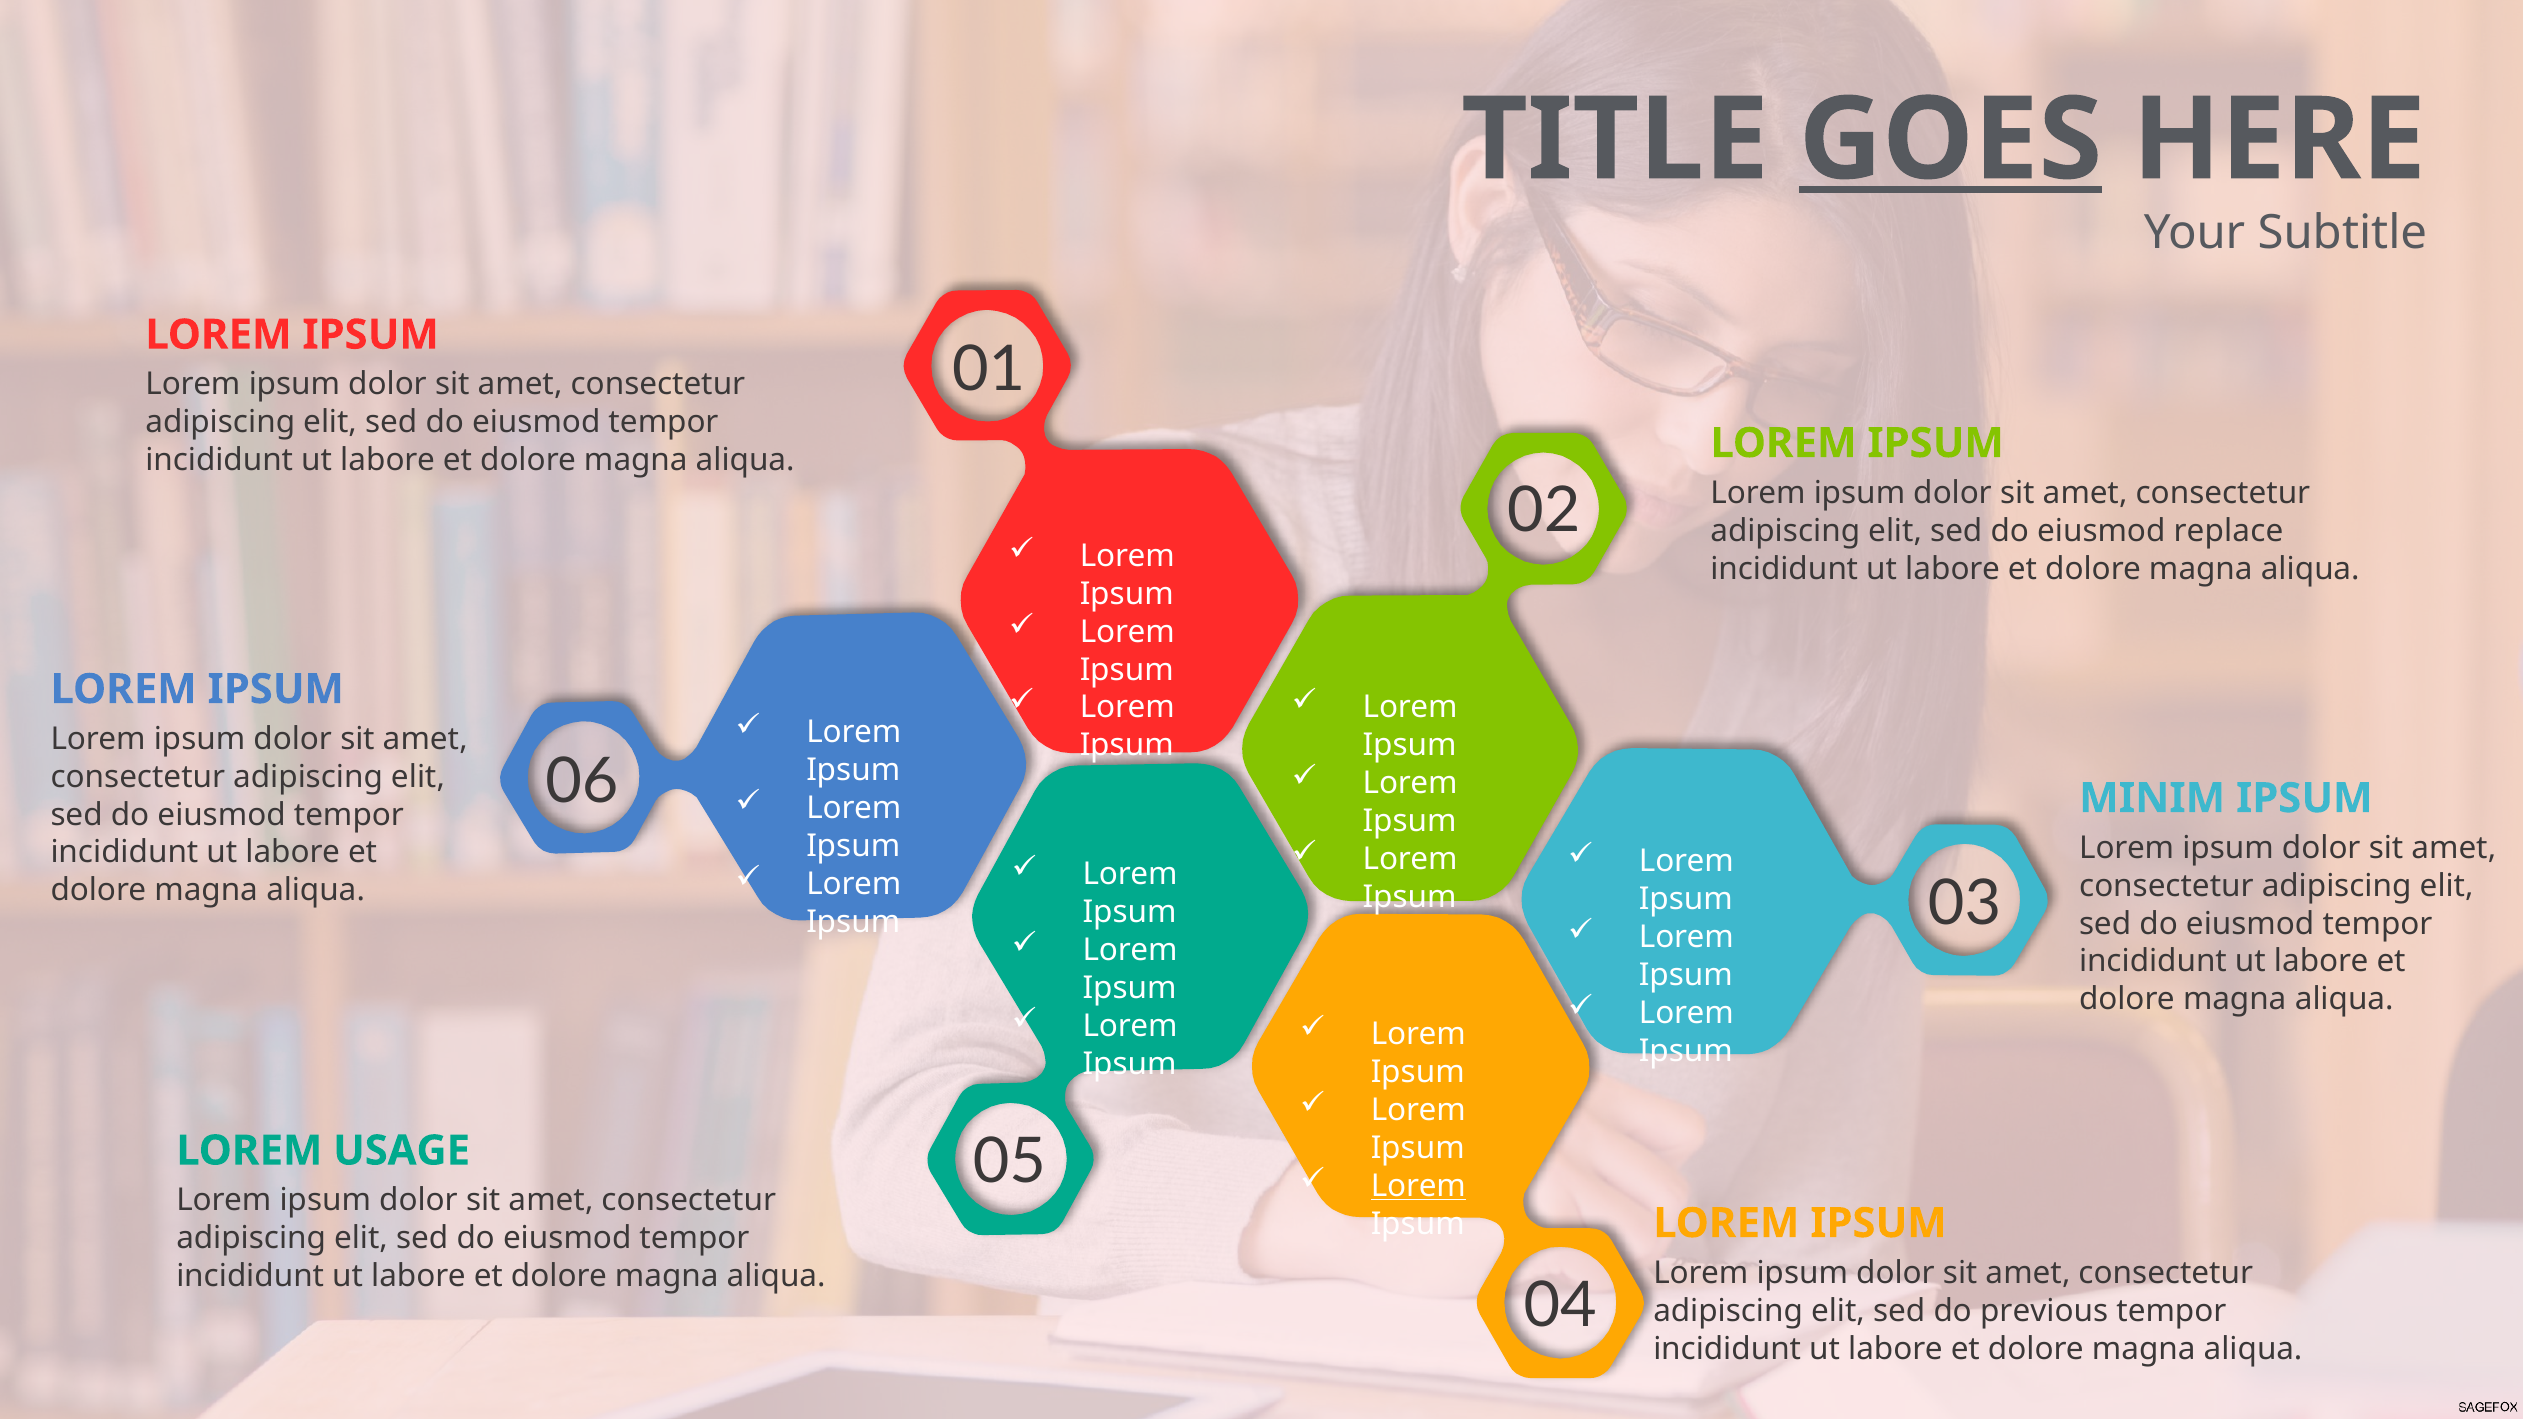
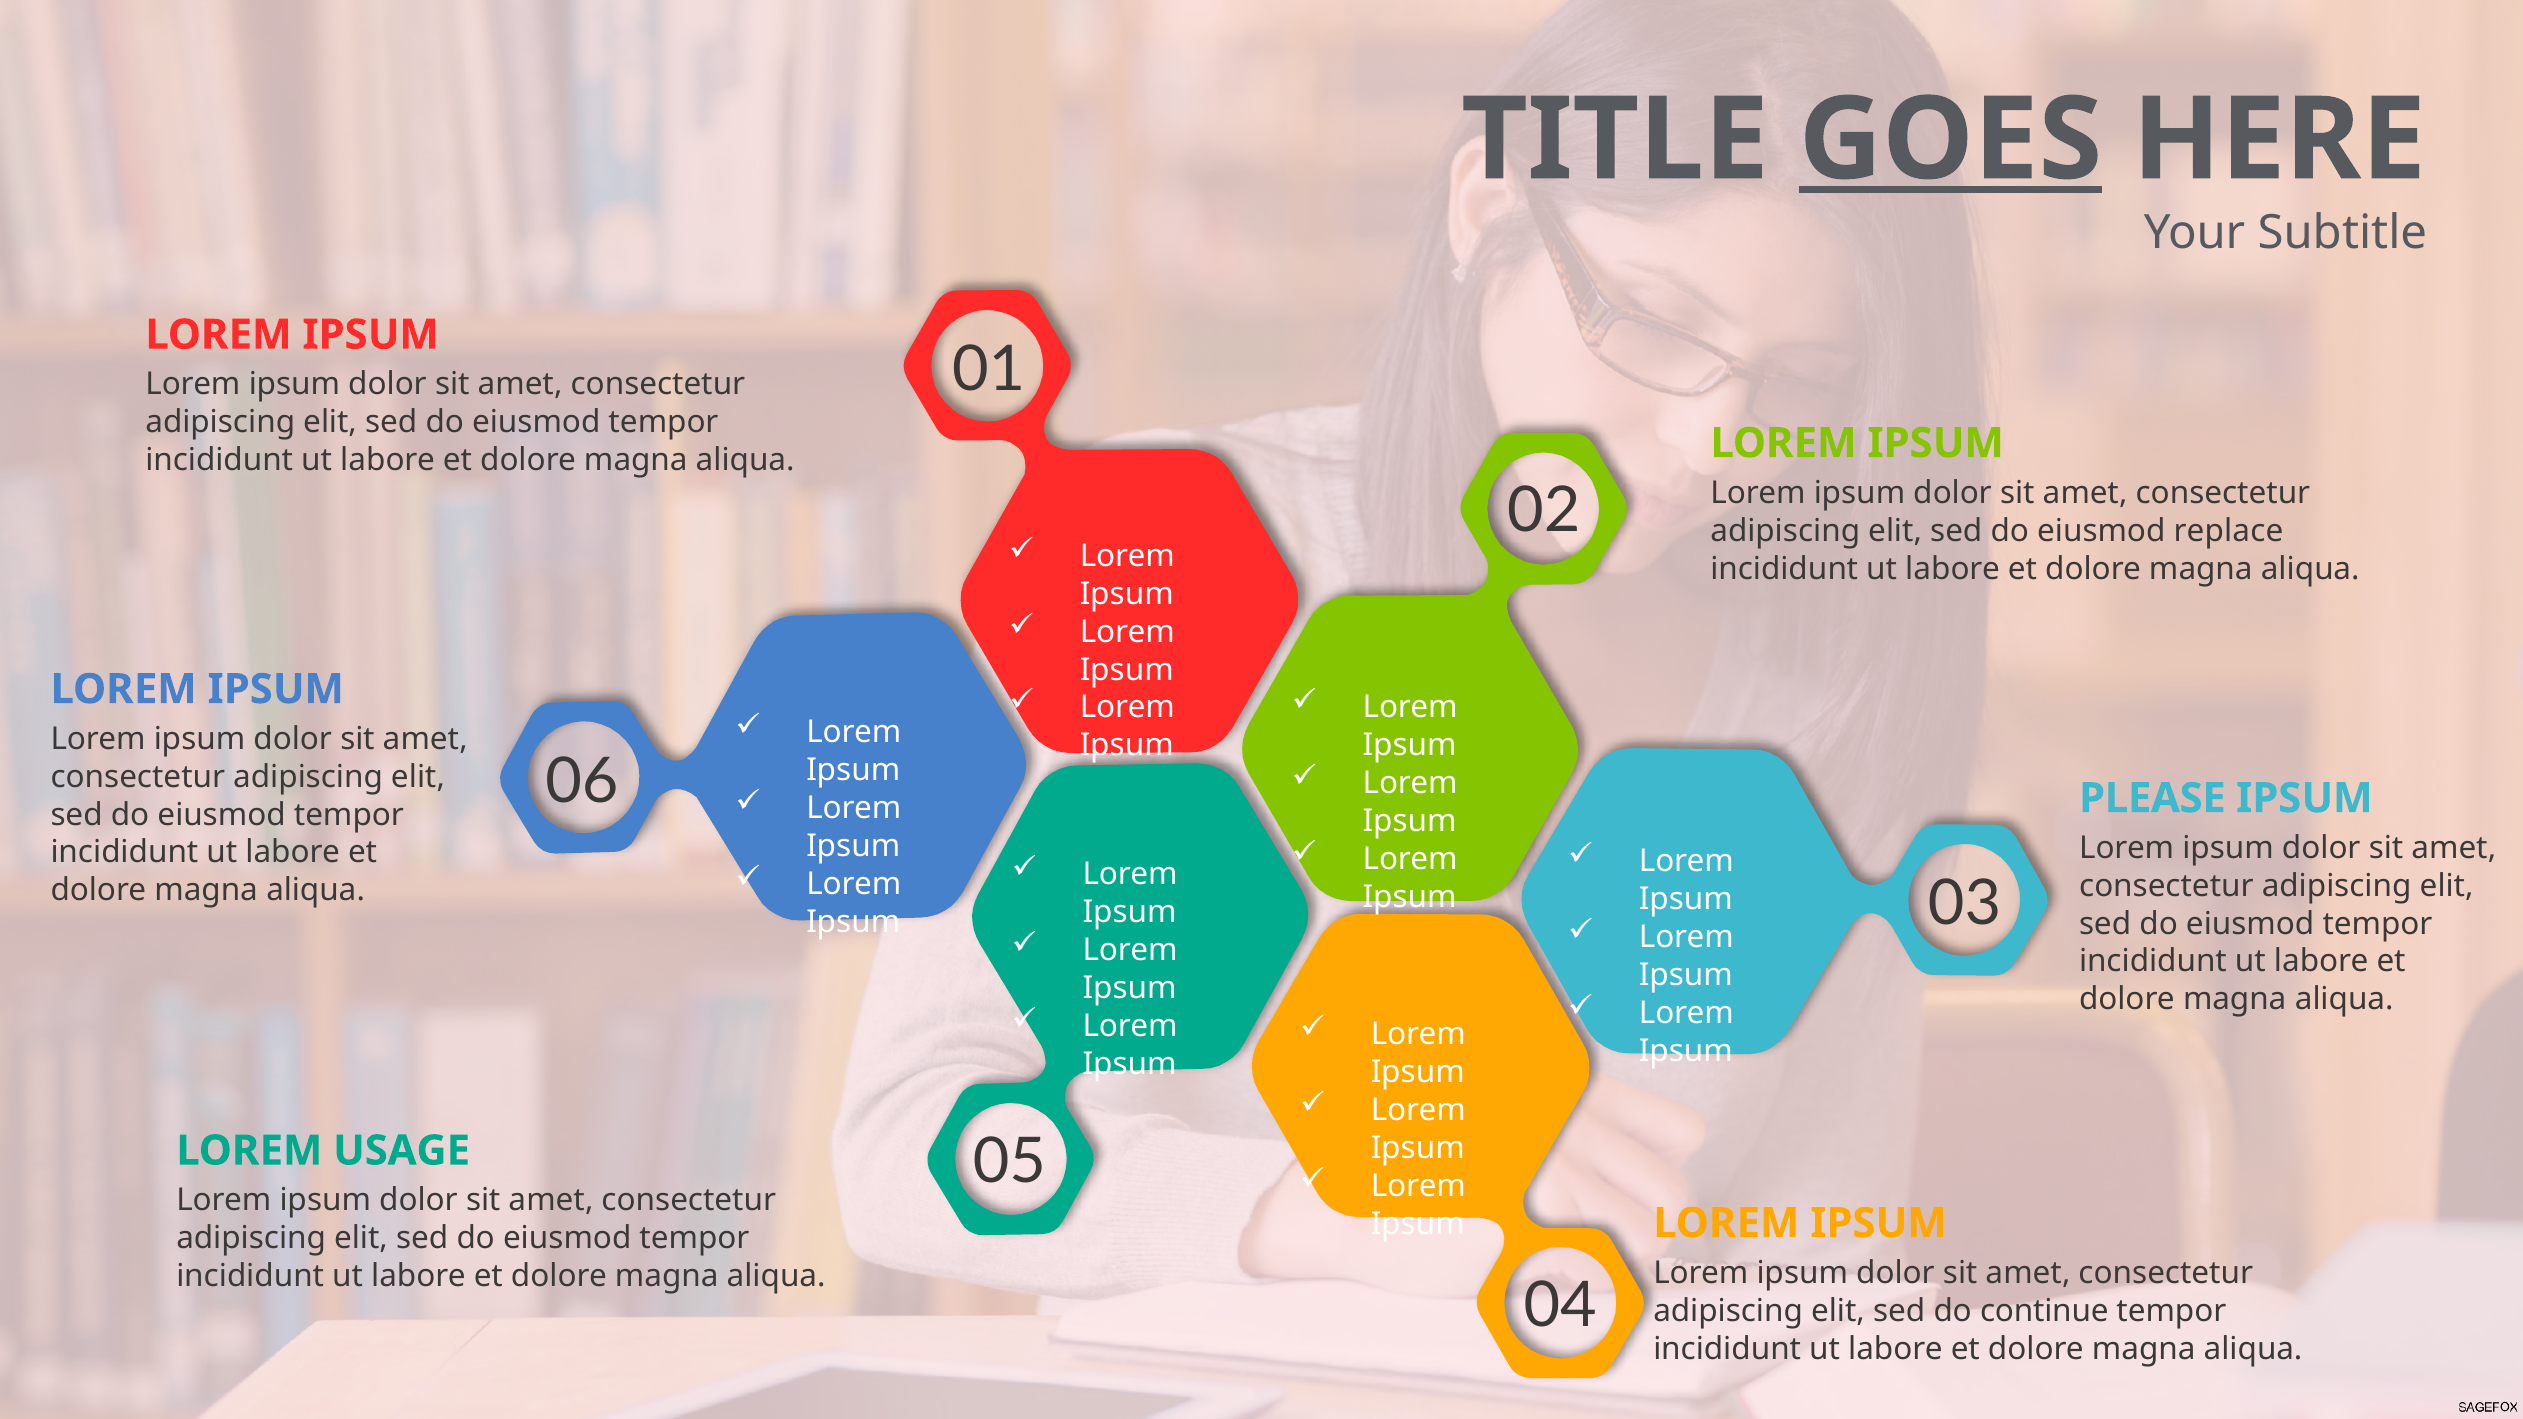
MINIM: MINIM -> PLEASE (2152, 798)
Lorem underline: present -> none (1418, 1186)
previous: previous -> continue (2044, 1311)
